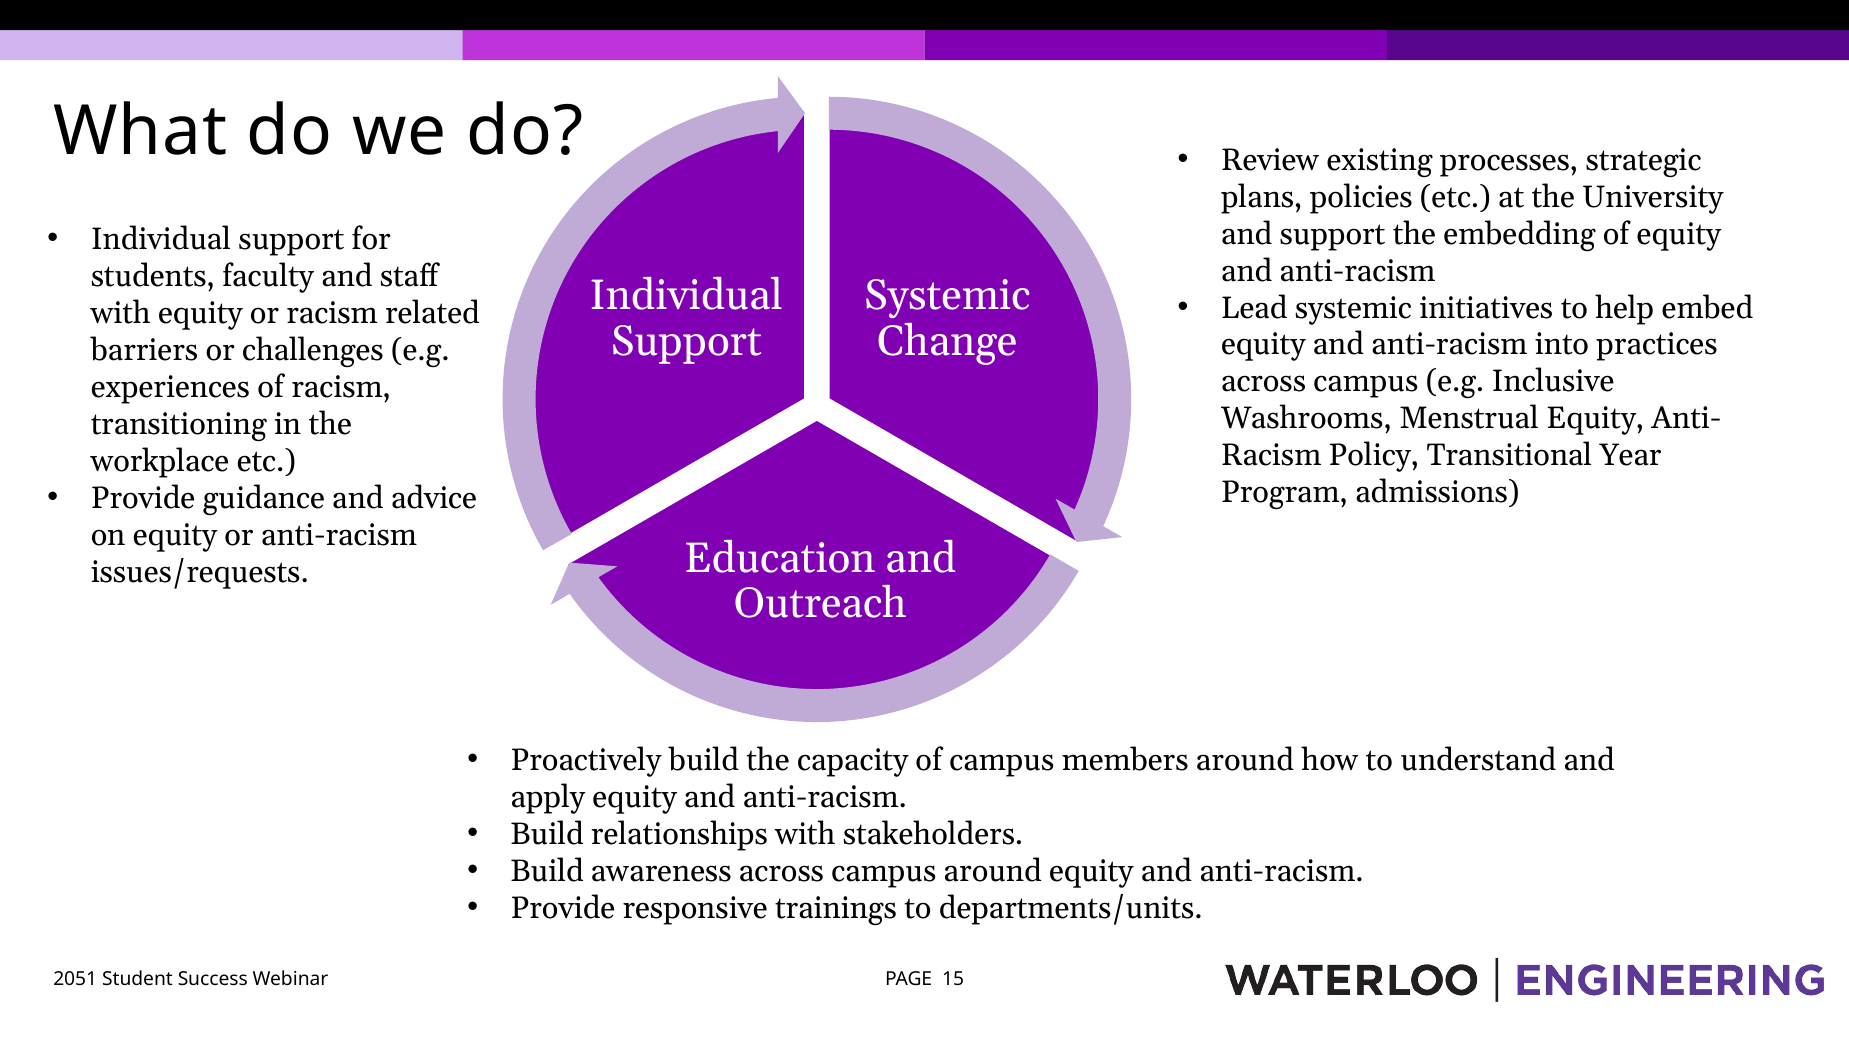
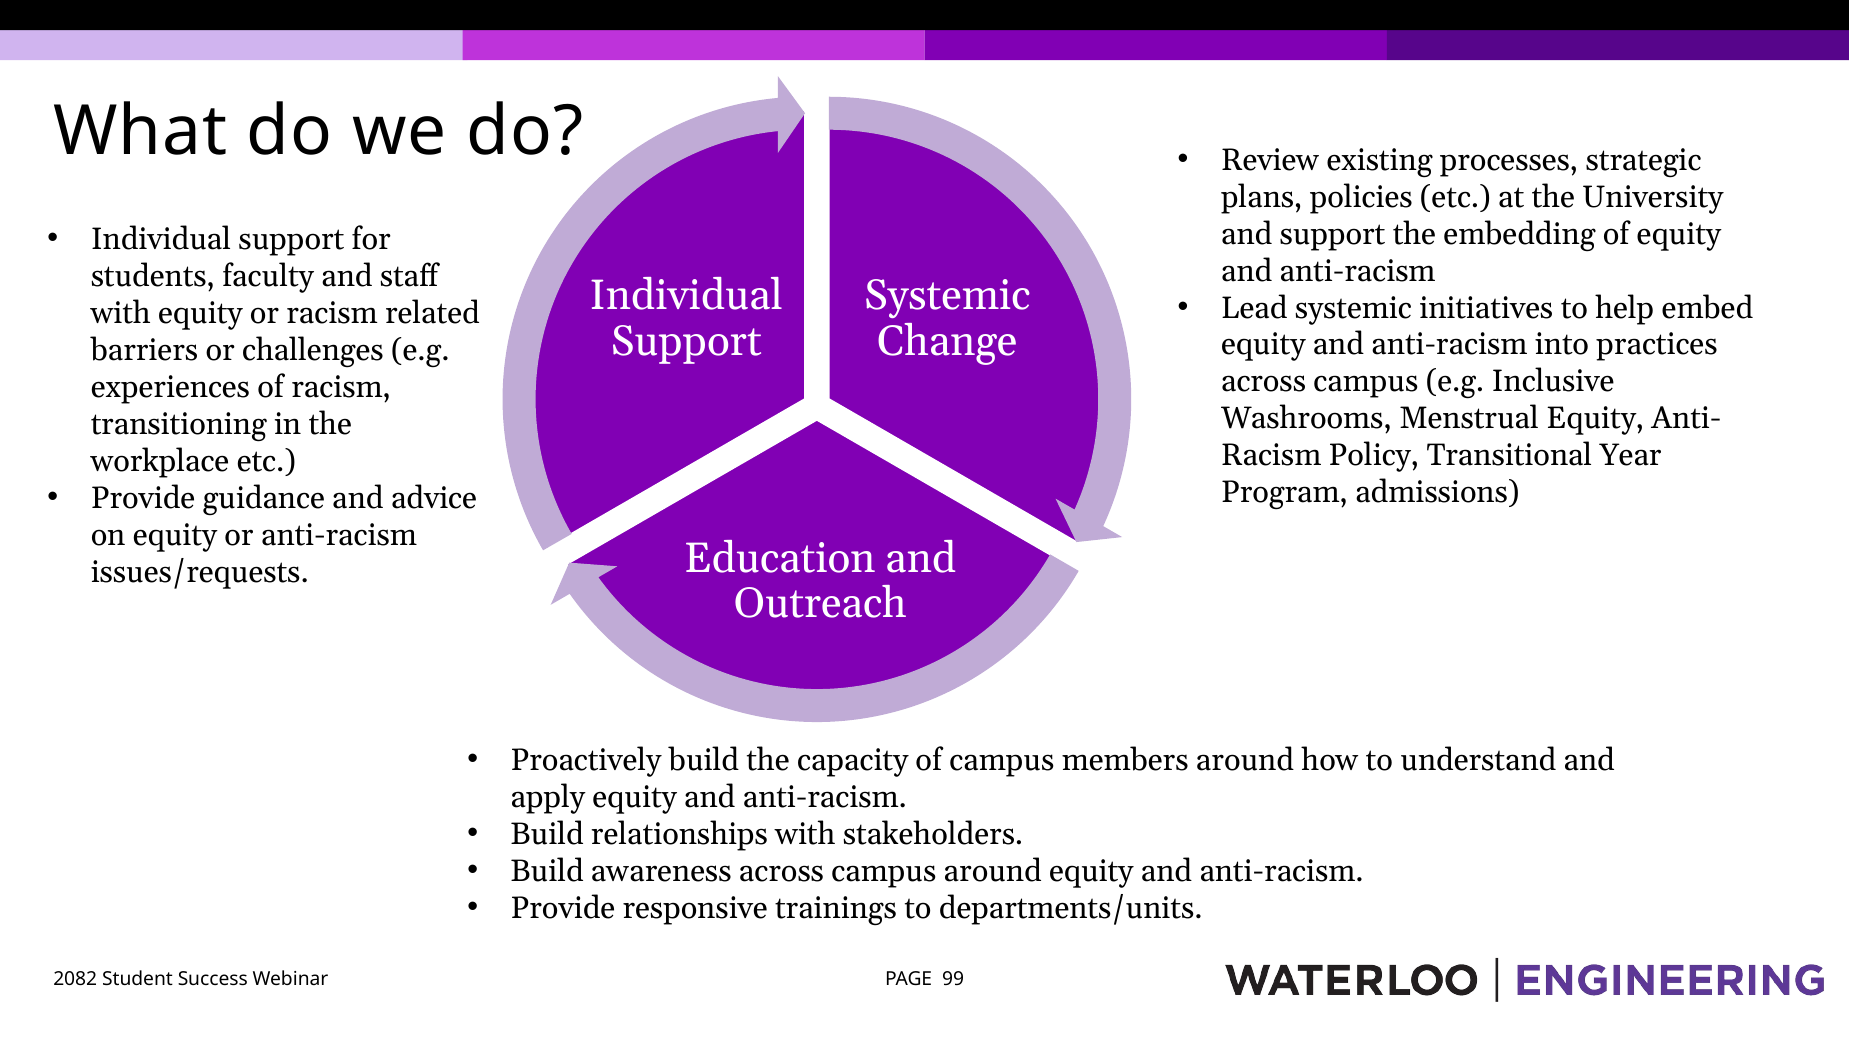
2051: 2051 -> 2082 (75, 980)
15: 15 -> 99 (953, 980)
